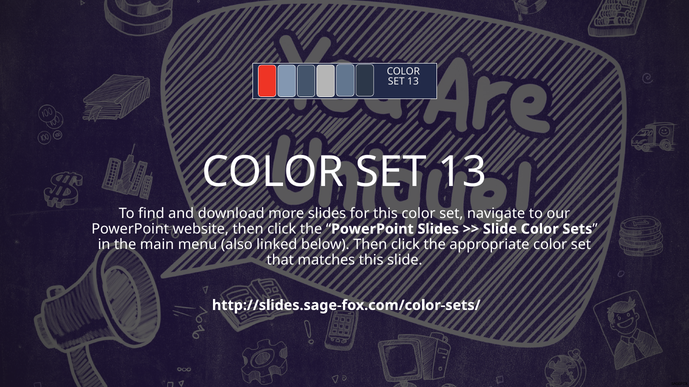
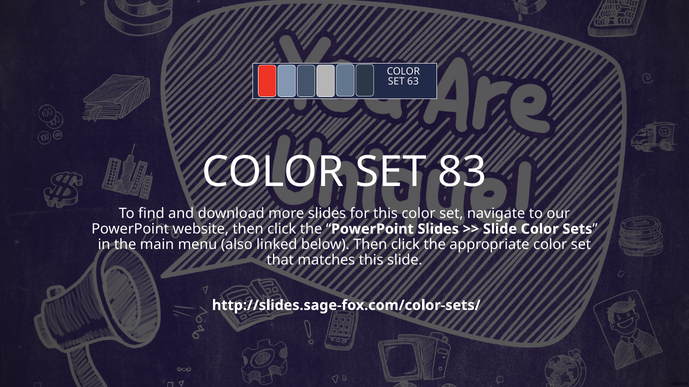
13: 13 -> 63 (413, 82)
13: 13 -> 83 (462, 172)
